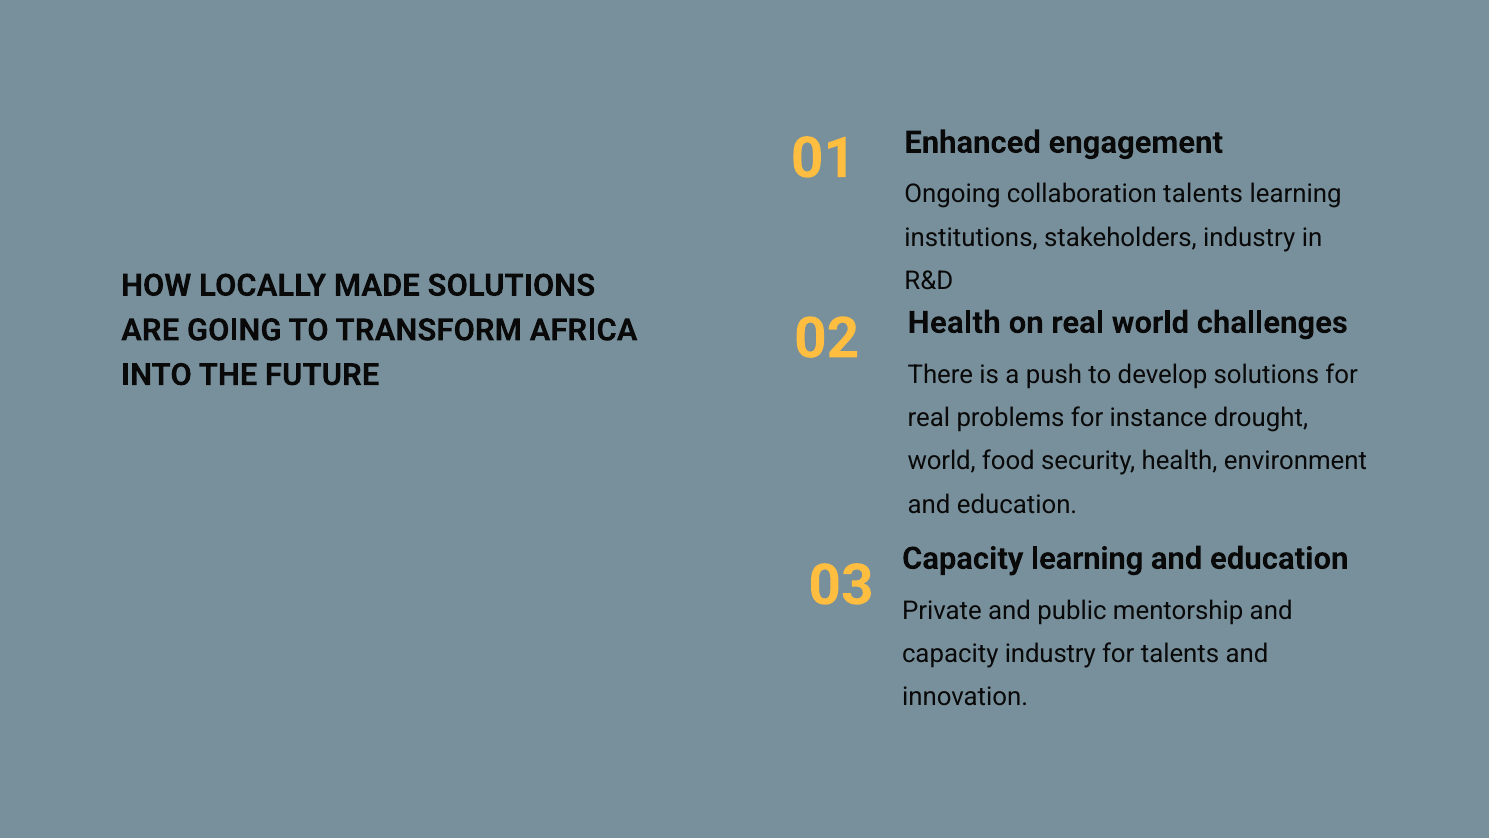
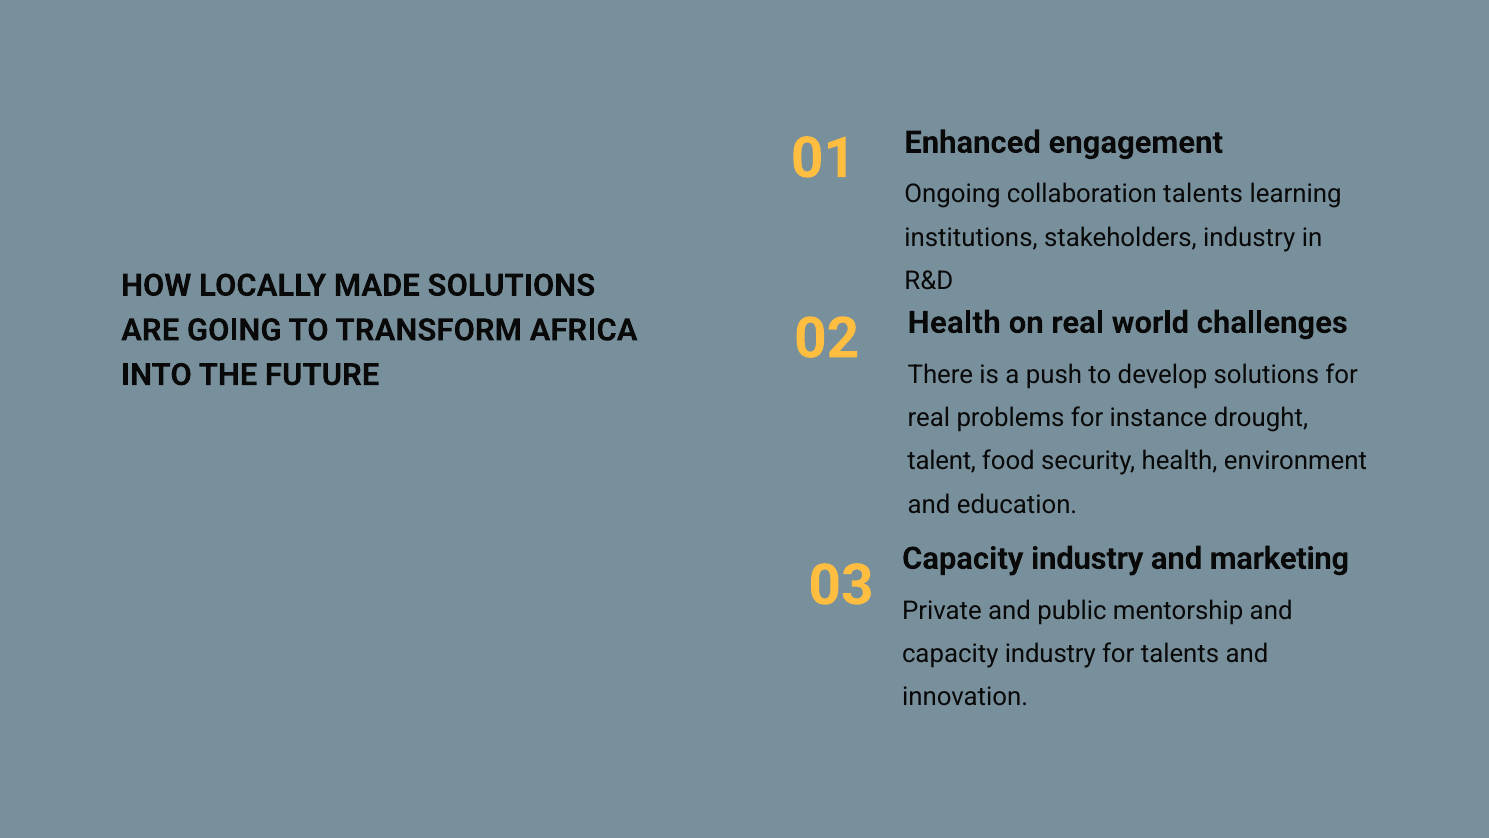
world: world -> talent (942, 461)
learning: learning -> industry (1087, 558)
education: education -> marketing (1279, 558)
